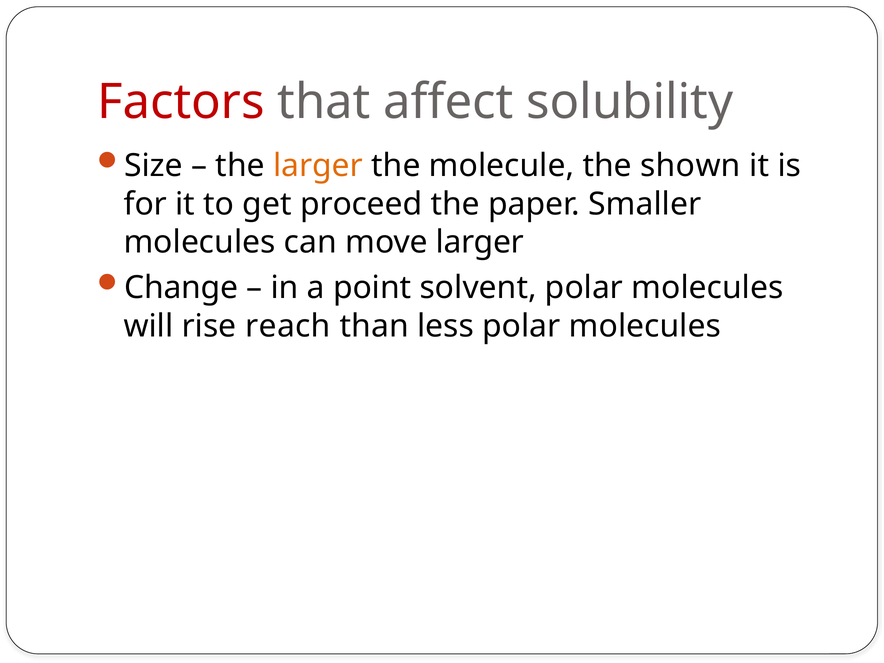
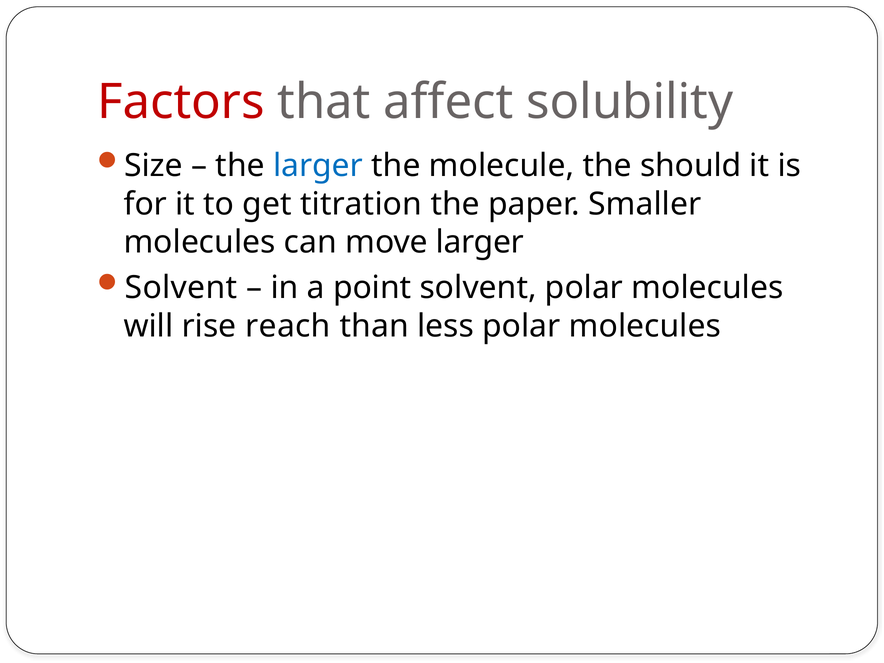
larger colour: orange -> blue (318, 166)
shown: shown -> should (691, 166)
proceed: proceed -> titration (361, 204)
Change: Change -> Solvent (181, 288)
